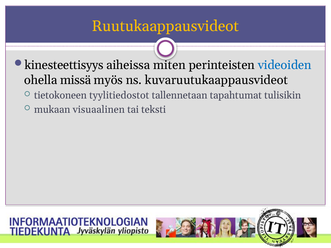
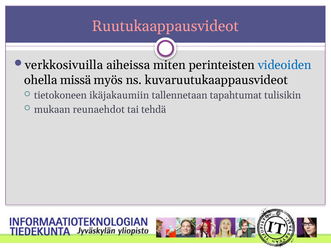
Ruutukaappausvideot colour: yellow -> pink (165, 26)
kinesteettisyys: kinesteettisyys -> verkkosivuilla (64, 65)
tyylitiedostot: tyylitiedostot -> ikäjakaumiin (119, 95)
visuaalinen: visuaalinen -> reunaehdot (99, 110)
teksti: teksti -> tehdä (154, 110)
